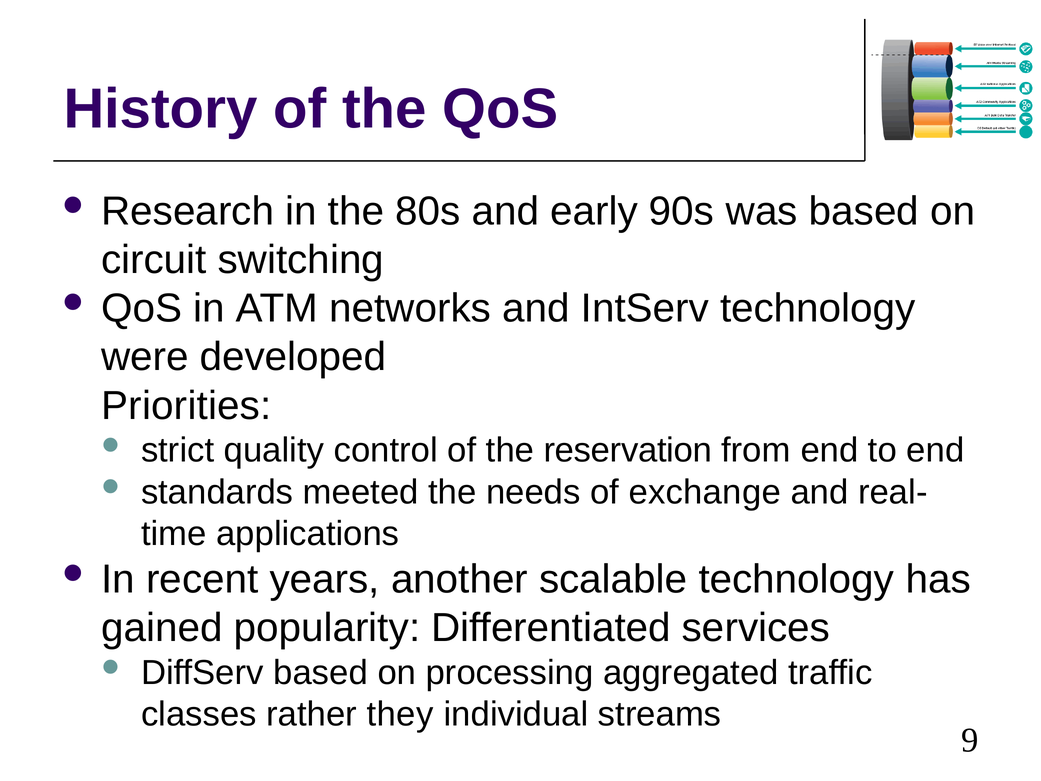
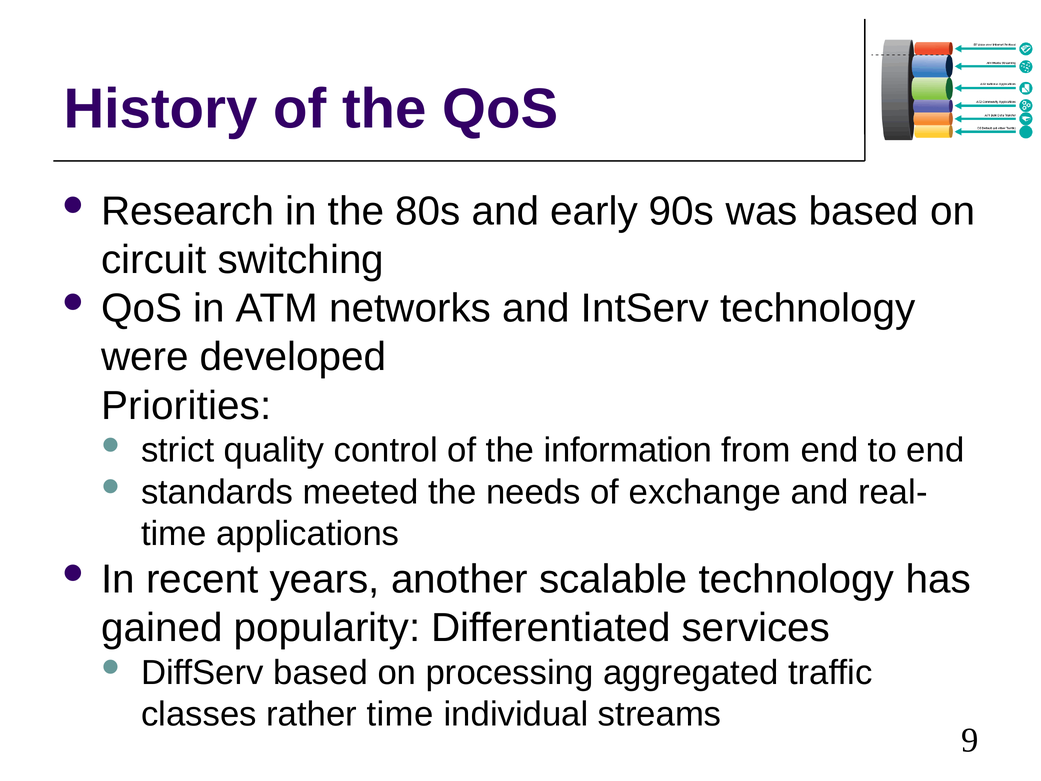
reservation: reservation -> information (628, 450)
rather they: they -> time (400, 714)
